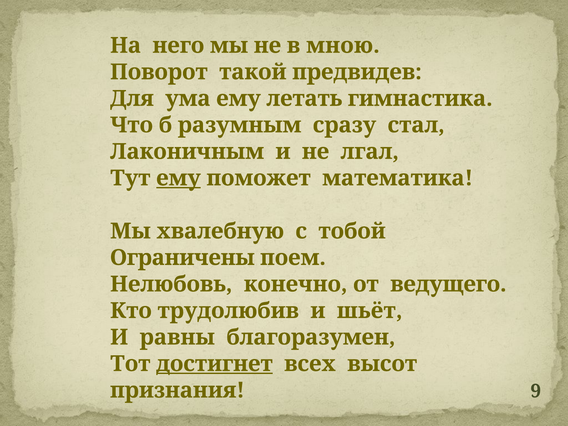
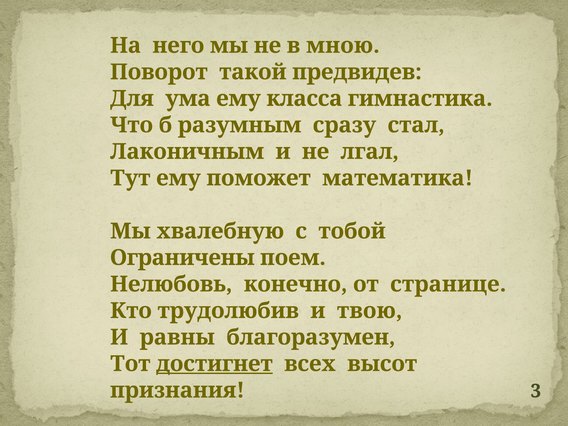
летать: летать -> класса (304, 99)
ему underline: present -> none (178, 178)
ведущего: ведущего -> странице (448, 284)
шьёт: шьёт -> твою (370, 311)
9: 9 -> 3 (536, 391)
